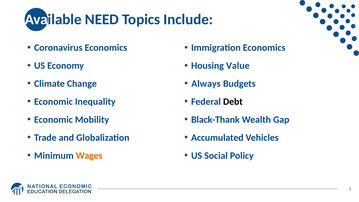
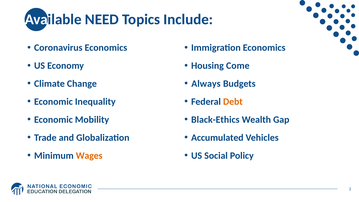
Value: Value -> Come (238, 66)
Debt colour: black -> orange (233, 102)
Black-Thank: Black-Thank -> Black-Ethics (215, 120)
